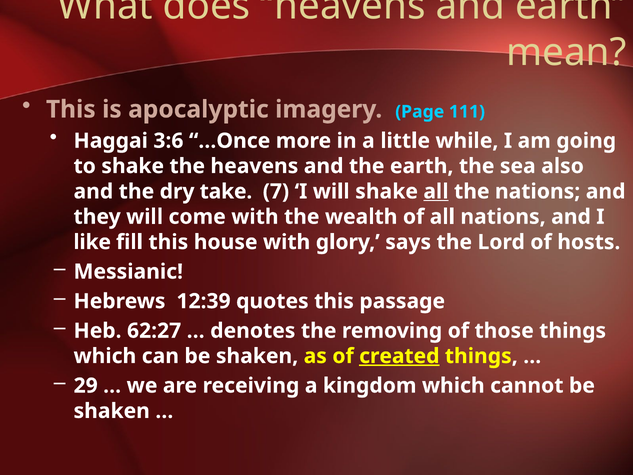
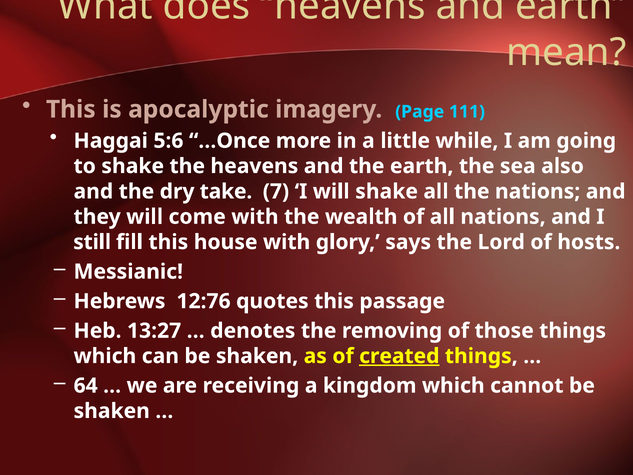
3:6: 3:6 -> 5:6 (168, 141)
all underline: present -> none (436, 191)
like: like -> still (92, 242)
12:39: 12:39 -> 12:76 (204, 301)
62:27: 62:27 -> 13:27 (154, 331)
29: 29 -> 64 (86, 385)
